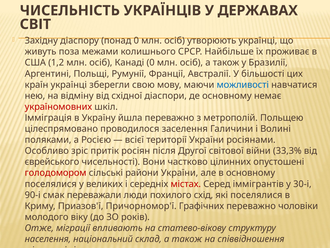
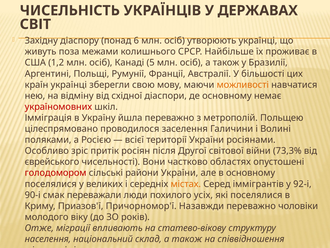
понад 0: 0 -> 6 (136, 41)
Канаді 0: 0 -> 5 (151, 63)
можливості colour: blue -> orange (243, 85)
33,3%: 33,3% -> 73,3% (287, 151)
цілинних: цілинних -> областях (230, 162)
містах colour: red -> orange (186, 184)
30-і: 30-і -> 92-і (302, 184)
схід: схід -> усіх (203, 195)
Графічних: Графічних -> Назавжди (201, 206)
